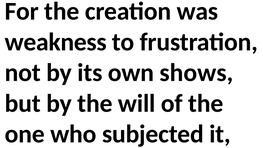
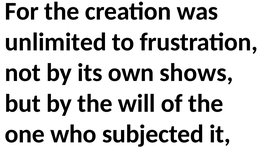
weakness: weakness -> unlimited (56, 42)
